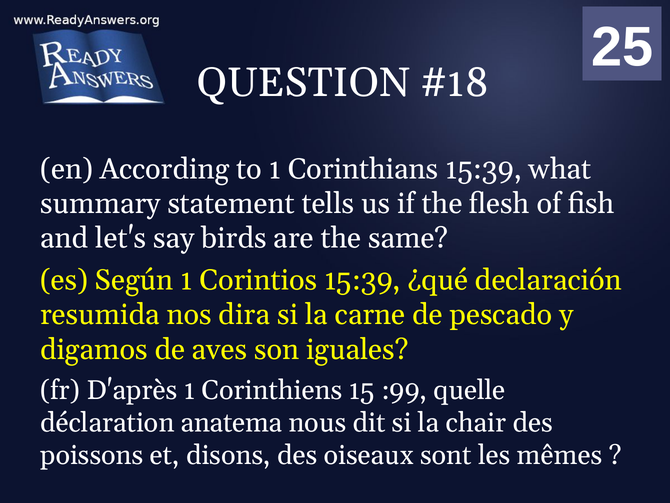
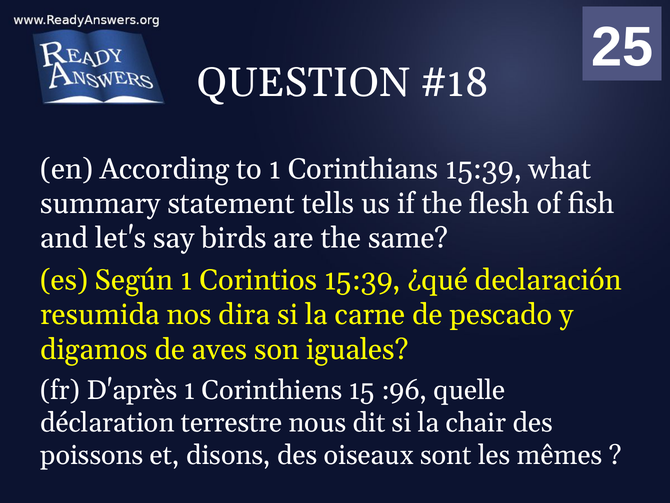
:99: :99 -> :96 (404, 390)
anatema: anatema -> terrestre (232, 422)
